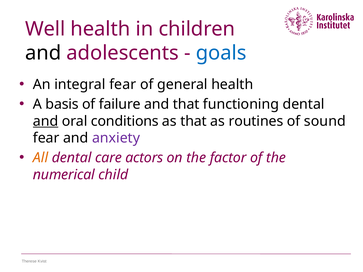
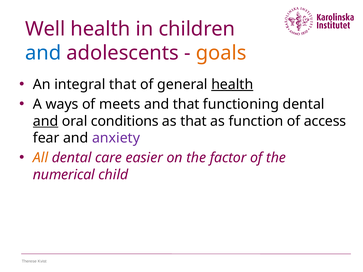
and colour: black -> blue (43, 53)
goals colour: blue -> orange (221, 53)
integral fear: fear -> that (123, 85)
health underline: none -> present (232, 85)
basis: basis -> ways (62, 104)
failure: failure -> meets (120, 104)
routines: routines -> function (256, 121)
sound: sound -> access (325, 121)
actors: actors -> easier (144, 158)
